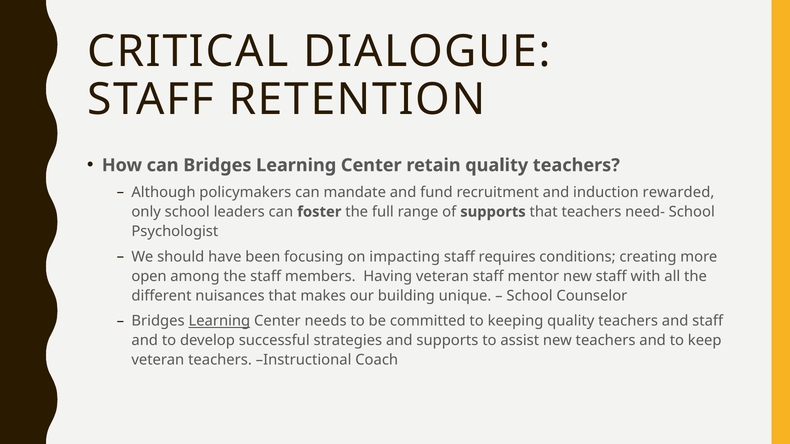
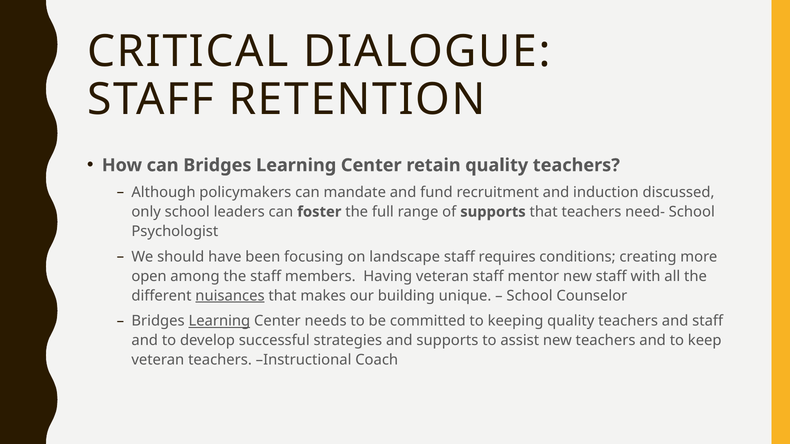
rewarded: rewarded -> discussed (679, 192)
impacting: impacting -> landscape (405, 257)
nuisances underline: none -> present (230, 296)
